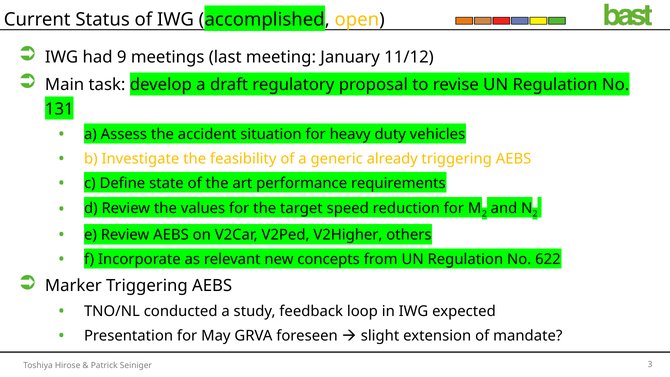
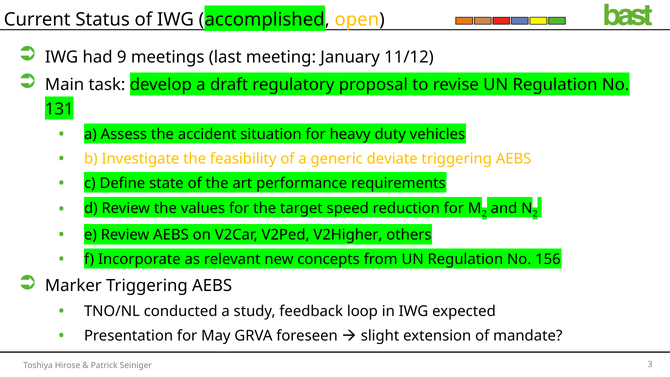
already: already -> deviate (392, 159)
622: 622 -> 156 (548, 259)
